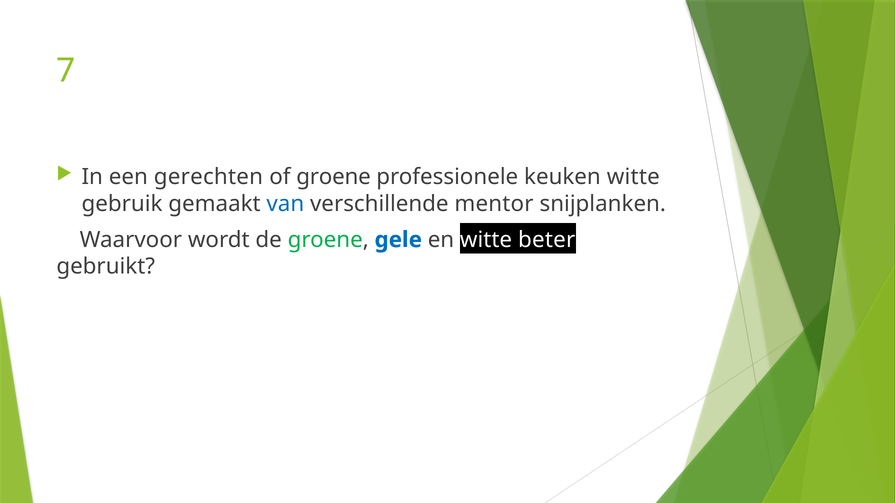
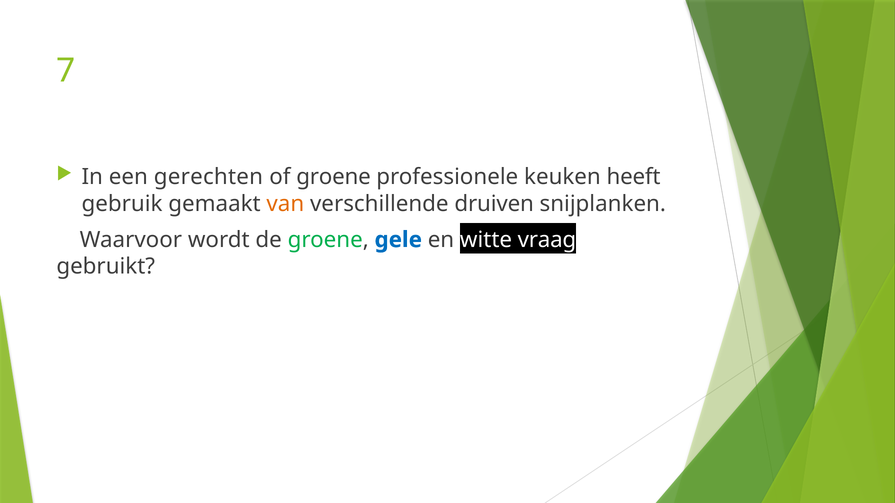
keuken witte: witte -> heeft (634, 177)
van colour: blue -> orange (285, 204)
mentor: mentor -> druiven (494, 204)
beter: beter -> vraag (547, 240)
